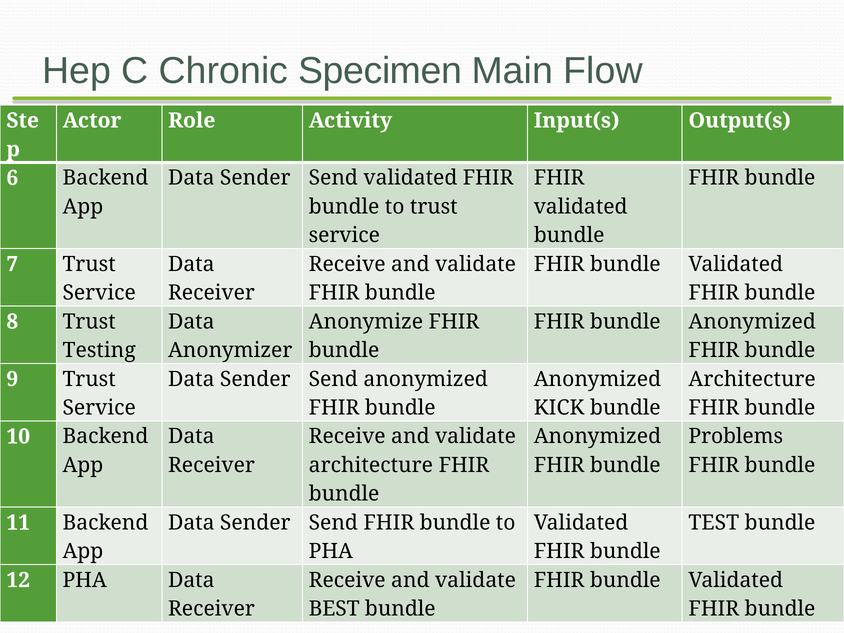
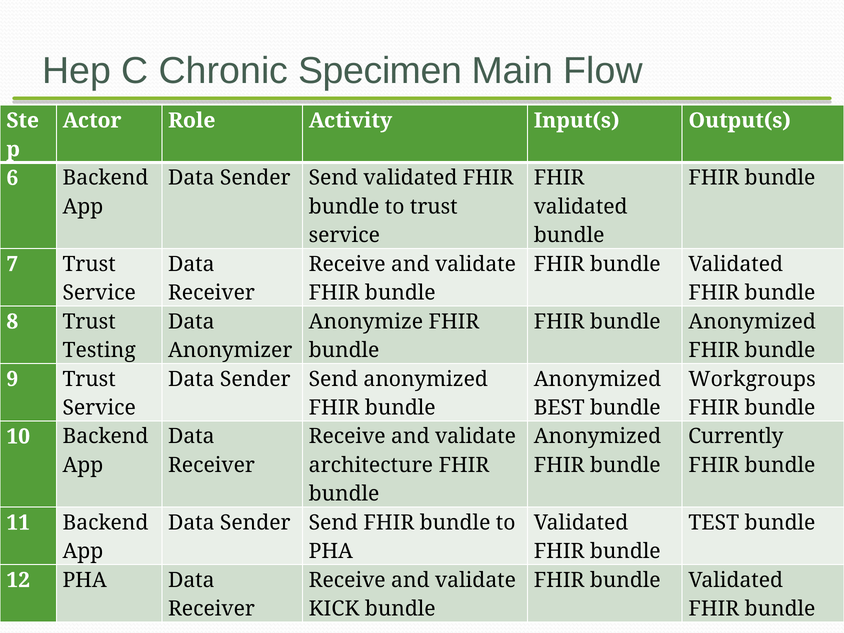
Architecture: Architecture -> Workgroups (752, 379)
KICK: KICK -> BEST (559, 408)
Problems: Problems -> Currently (736, 437)
BEST: BEST -> KICK (334, 609)
